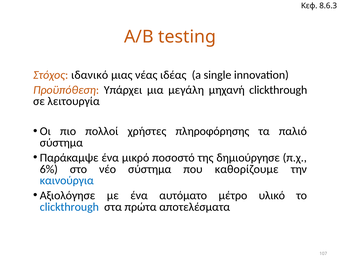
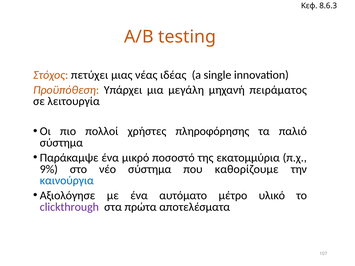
ιδανικό: ιδανικό -> πετύχει (90, 75)
μηχανή clickthrough: clickthrough -> πειράματος (278, 90)
δημιούργησε: δημιούργησε -> εκατομμύρια (248, 158)
6%: 6% -> 9% (49, 169)
clickthrough colour: blue -> purple (69, 207)
